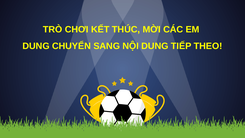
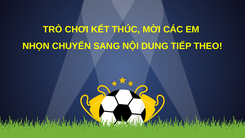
DUNG: DUNG -> NHỌN (36, 46)
